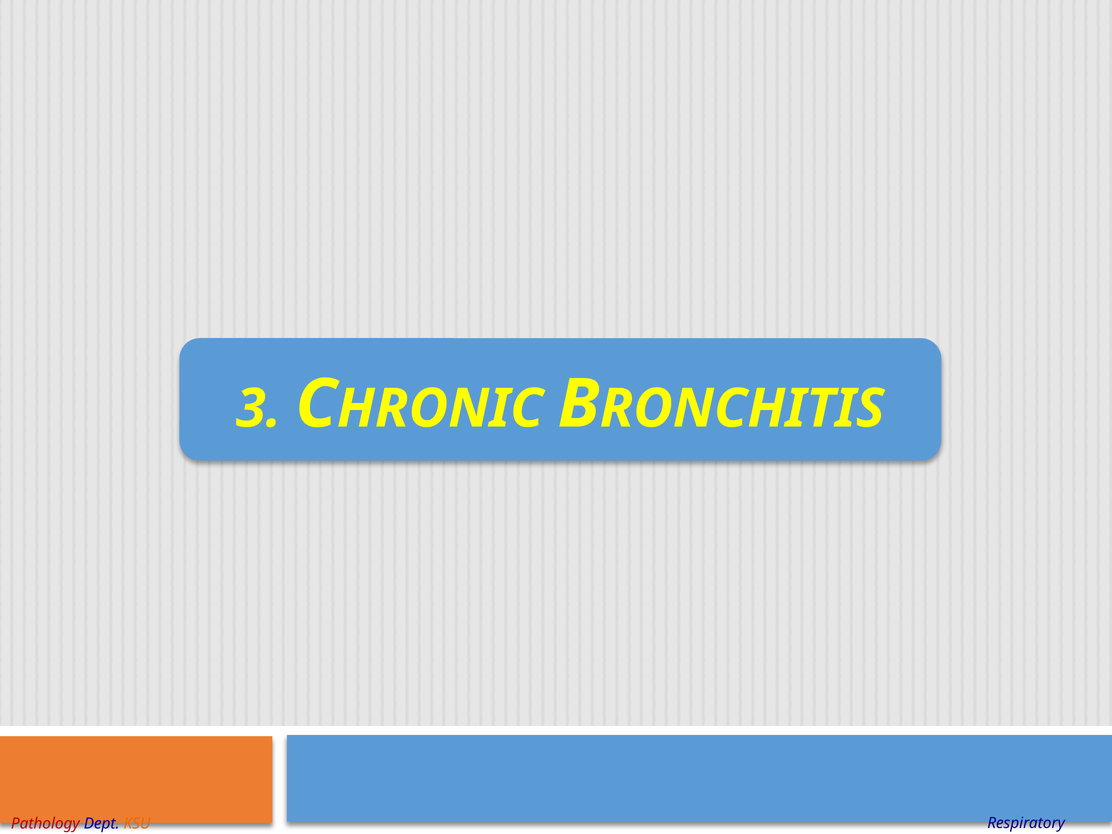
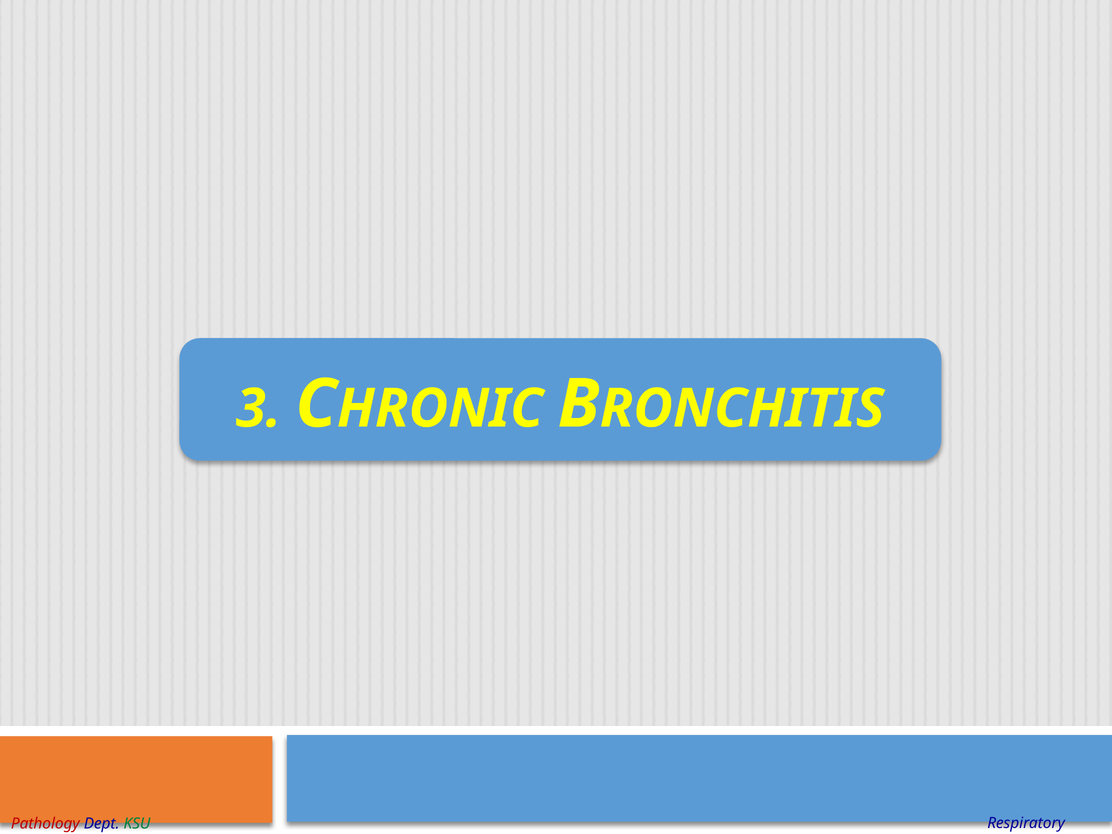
KSU colour: orange -> green (137, 824)
